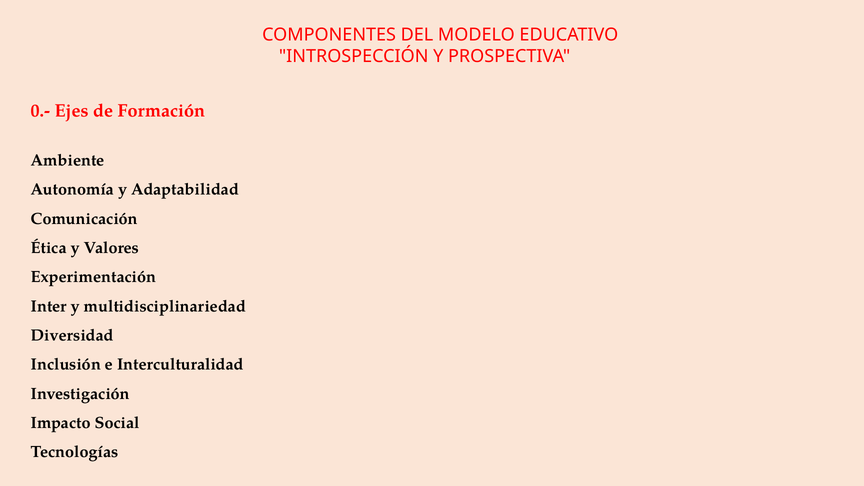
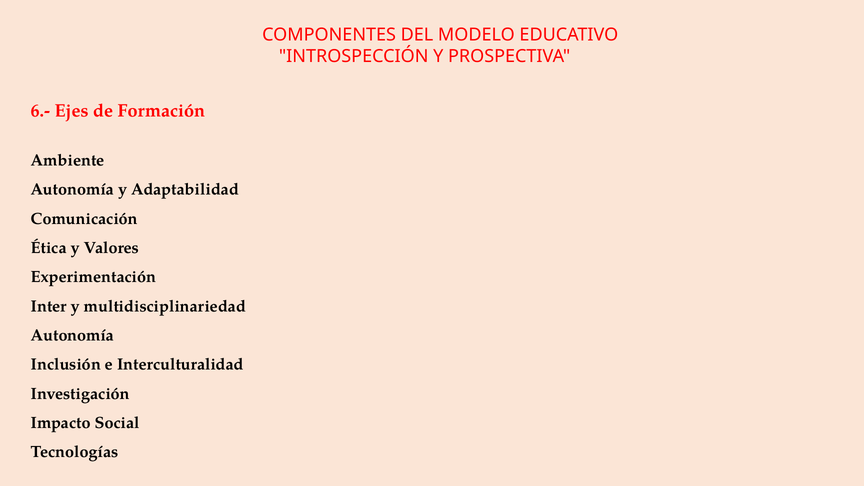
0.-: 0.- -> 6.- (41, 111)
Diversidad: Diversidad -> Autonomía (72, 335)
